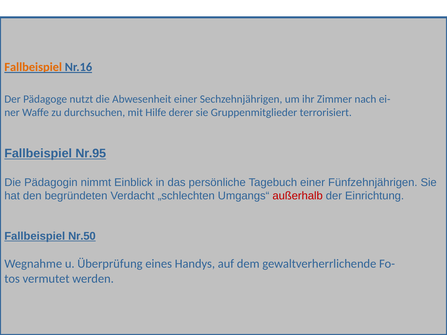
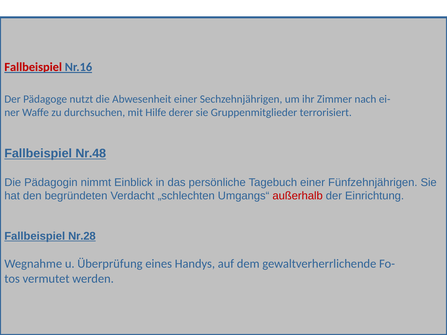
Fallbeispiel colour: orange -> red (33, 67)
Nr.95: Nr.95 -> Nr.48 (91, 154)
Nr.50: Nr.50 -> Nr.28 (82, 236)
